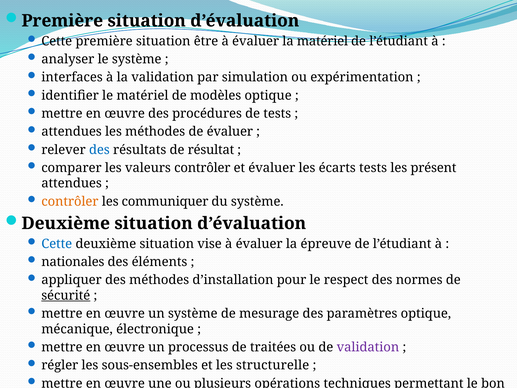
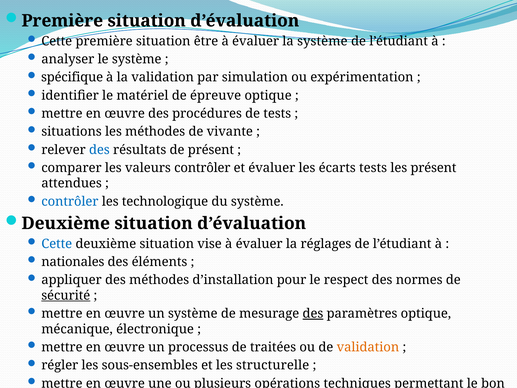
la matériel: matériel -> système (322, 41)
interfaces: interfaces -> spécifique (72, 77)
modèles: modèles -> épreuve (216, 95)
attendues: attendues -> situations (72, 132)
de évaluer: évaluer -> vivante (230, 132)
de résultat: résultat -> présent (211, 150)
contrôler colour: orange -> blue (70, 201)
communiquer: communiquer -> technologique (165, 201)
épreuve: épreuve -> réglages (326, 244)
des underline: none -> present (313, 313)
validation colour: purple -> orange (368, 347)
